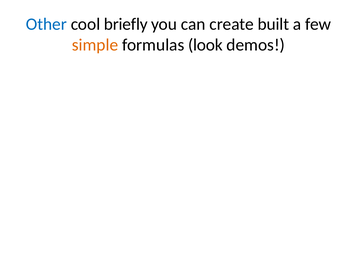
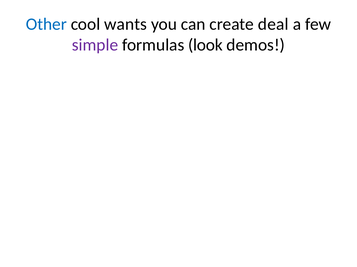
briefly: briefly -> wants (126, 24)
built: built -> deal (273, 24)
simple colour: orange -> purple (95, 45)
